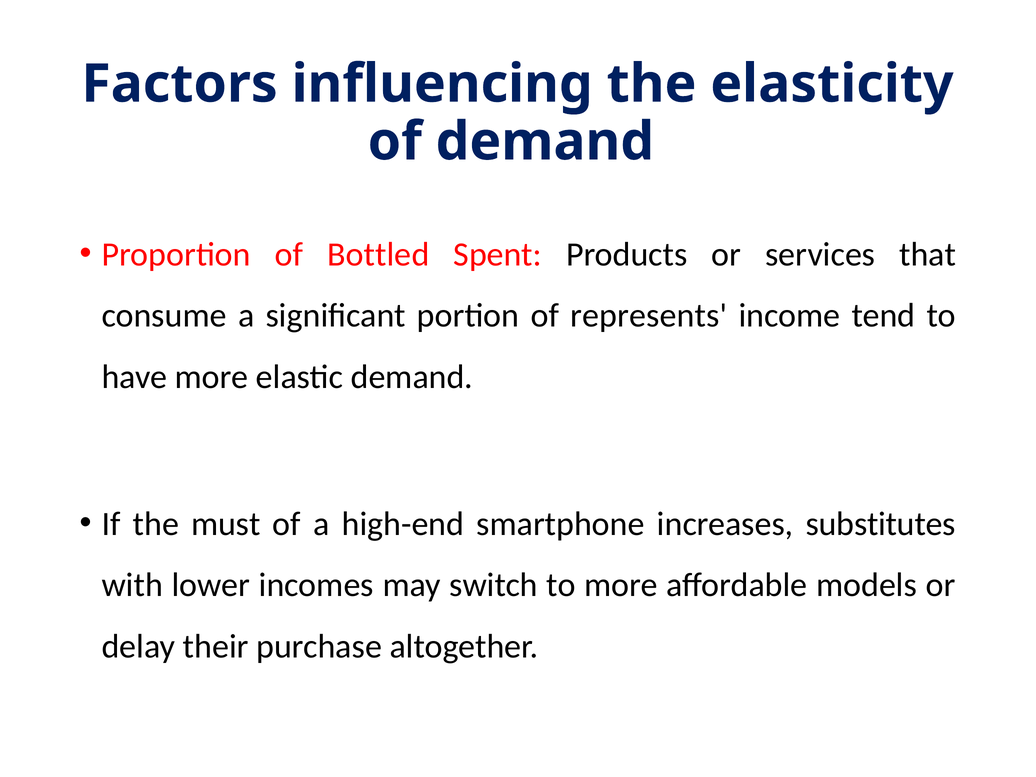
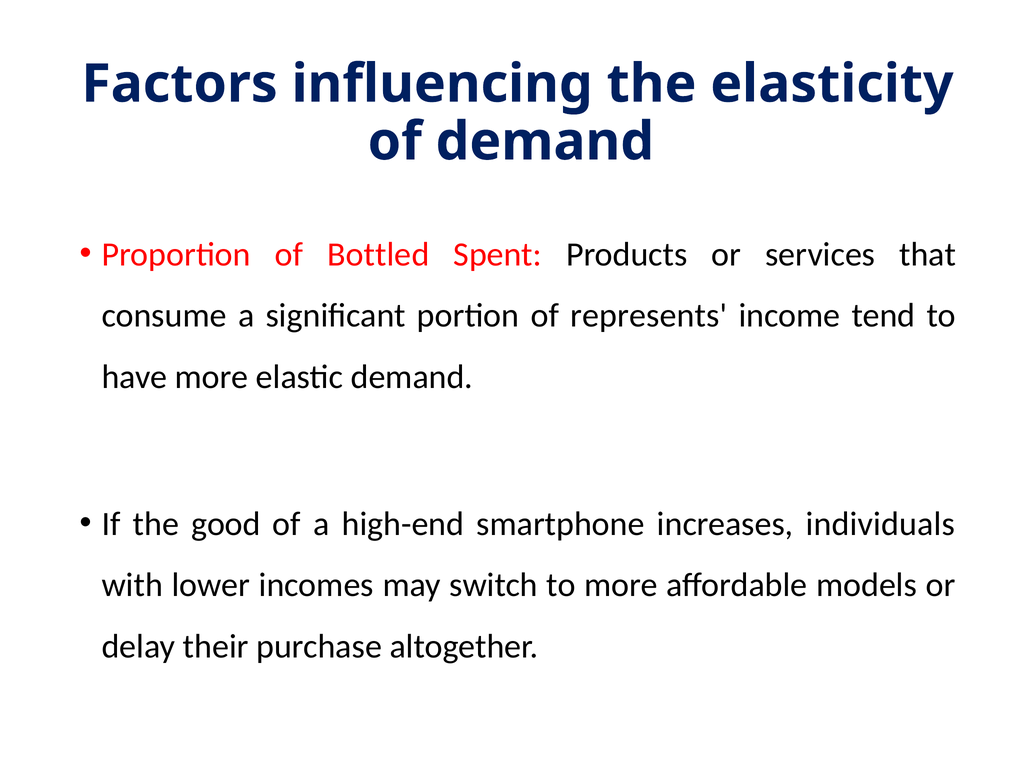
must: must -> good (226, 524)
substitutes: substitutes -> individuals (880, 524)
